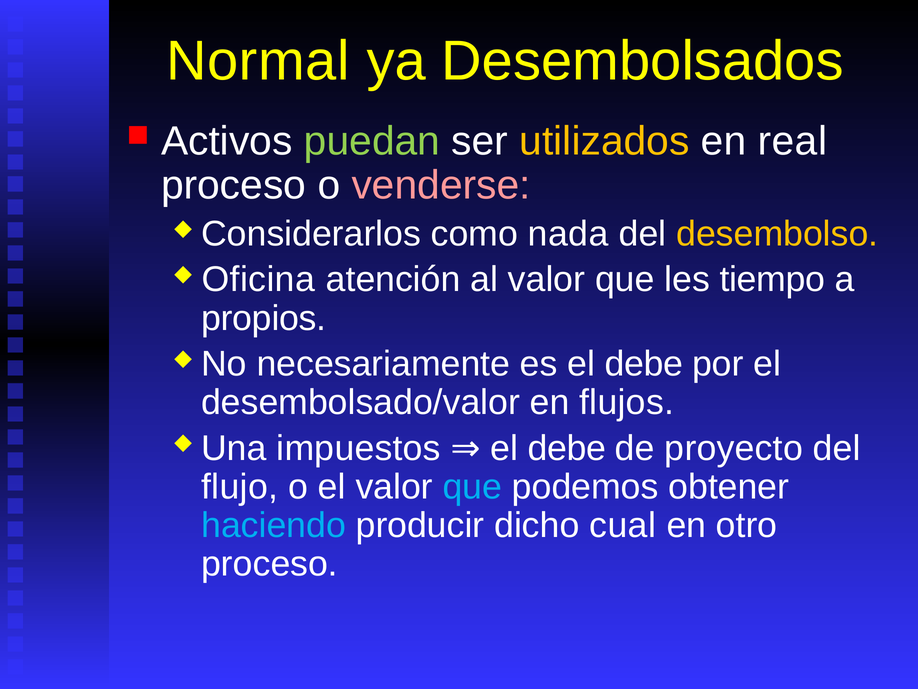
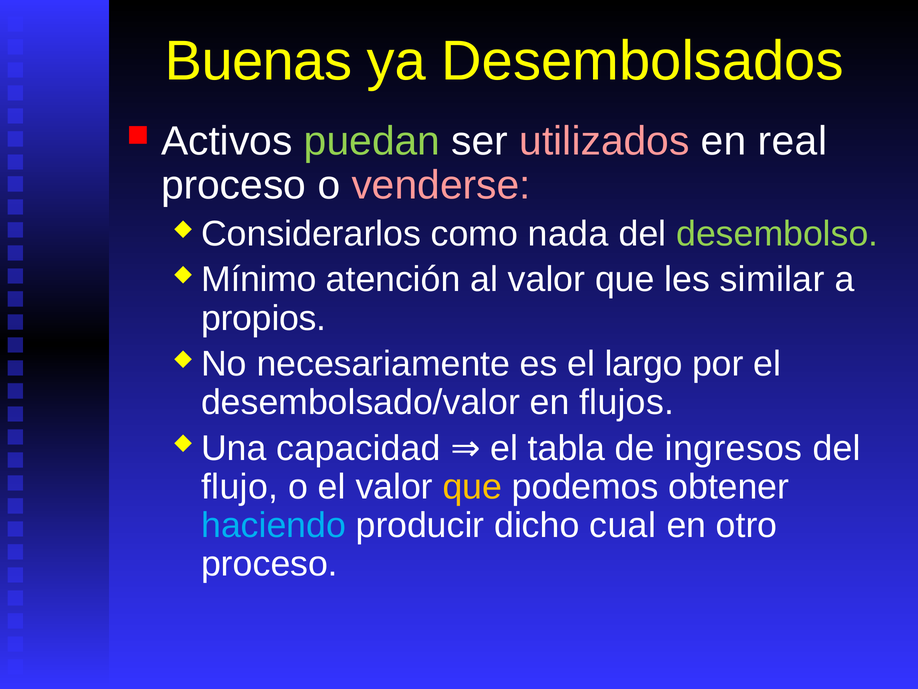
Normal: Normal -> Buenas (258, 61)
utilizados colour: yellow -> pink (604, 141)
desembolso colour: yellow -> light green (777, 234)
Oficina: Oficina -> Mínimo (259, 279)
tiempo: tiempo -> similar (772, 279)
es el debe: debe -> largo (644, 364)
impuestos: impuestos -> capacidad (359, 448)
debe: debe -> tabla (567, 448)
proyecto: proyecto -> ingresos (734, 448)
que colour: light blue -> yellow (472, 487)
